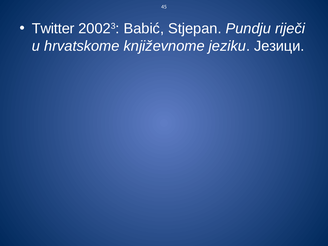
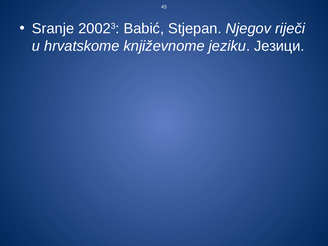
Twitter: Twitter -> Sranje (53, 29)
Pundju: Pundju -> Njegov (248, 29)
